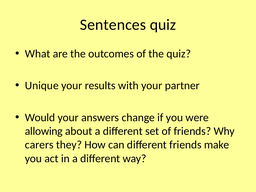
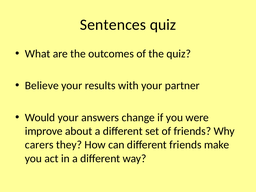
Unique: Unique -> Believe (42, 86)
allowing: allowing -> improve (44, 131)
